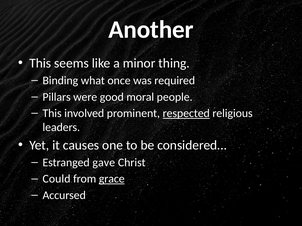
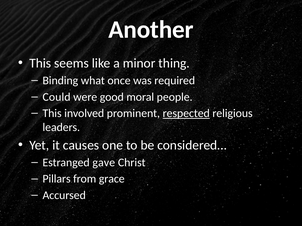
Pillars: Pillars -> Could (57, 97)
Could: Could -> Pillars (57, 179)
grace underline: present -> none (112, 179)
